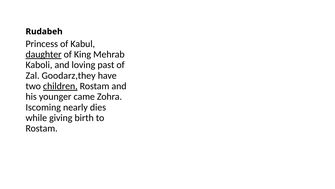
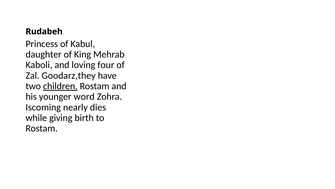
daughter underline: present -> none (44, 54)
past: past -> four (106, 65)
came: came -> word (84, 96)
